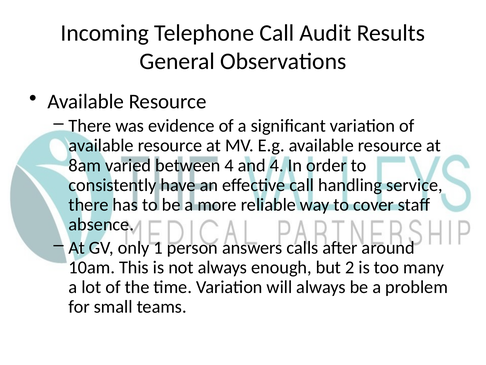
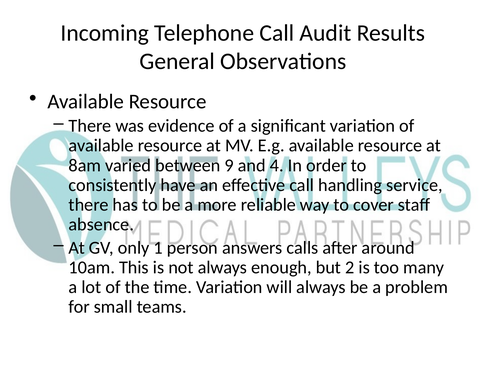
between 4: 4 -> 9 (229, 165)
